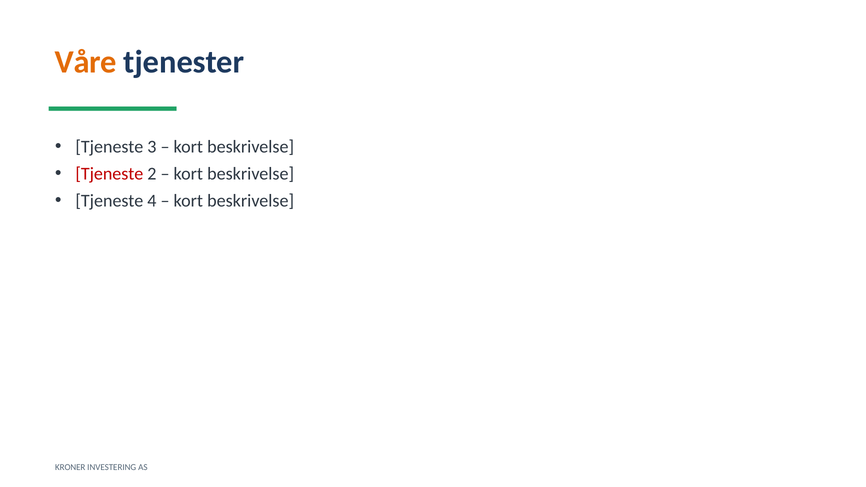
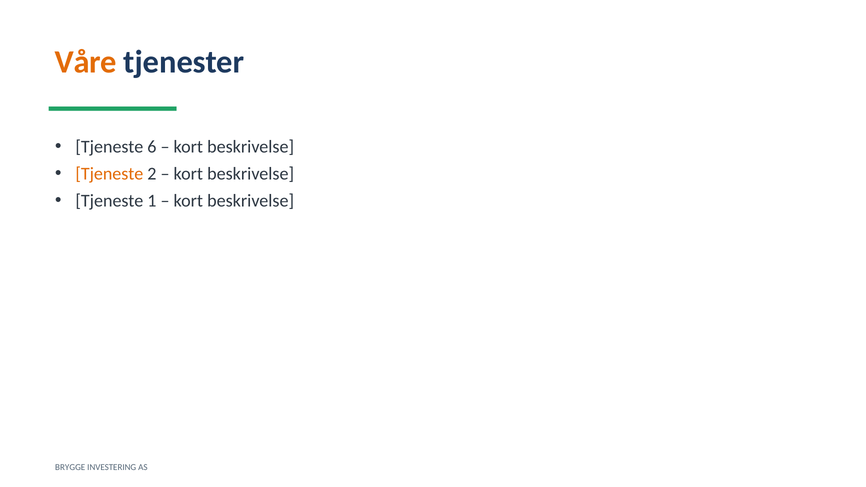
3: 3 -> 6 (152, 147)
Tjeneste colour: red -> orange (109, 174)
4: 4 -> 1 (152, 201)
KRONER: KRONER -> BRYGGE (70, 467)
